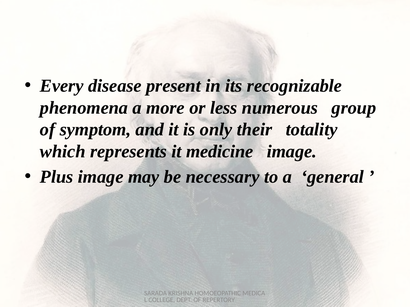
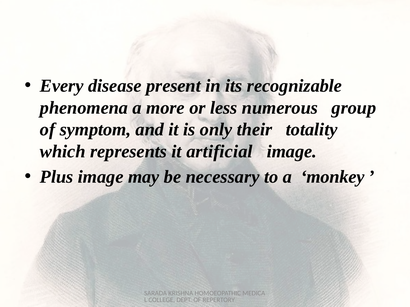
medicine: medicine -> artificial (220, 152)
general: general -> monkey (333, 177)
